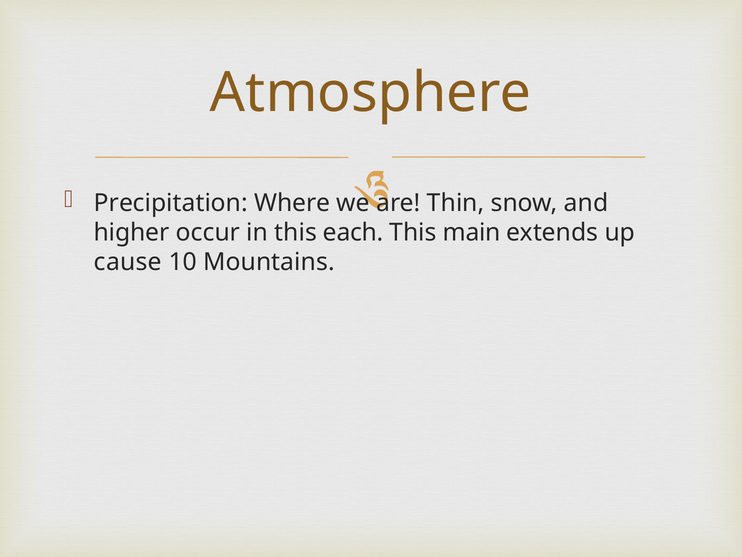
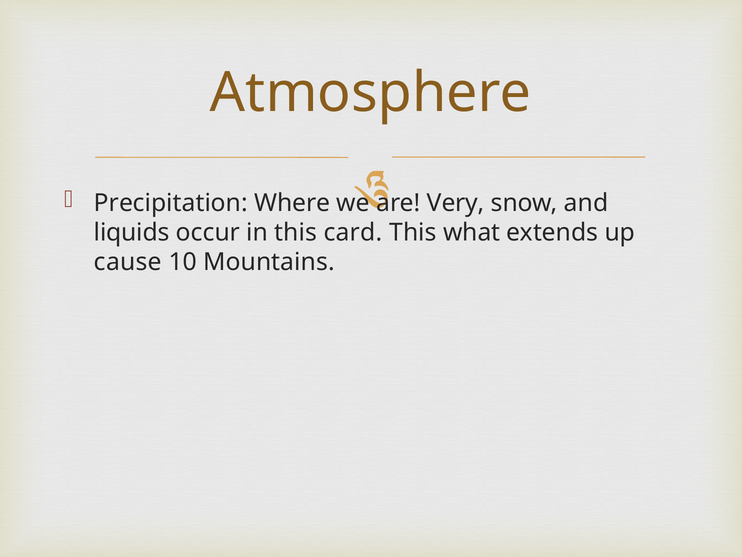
Thin: Thin -> Very (456, 203)
higher: higher -> liquids (132, 232)
each: each -> card (353, 232)
main: main -> what (472, 232)
